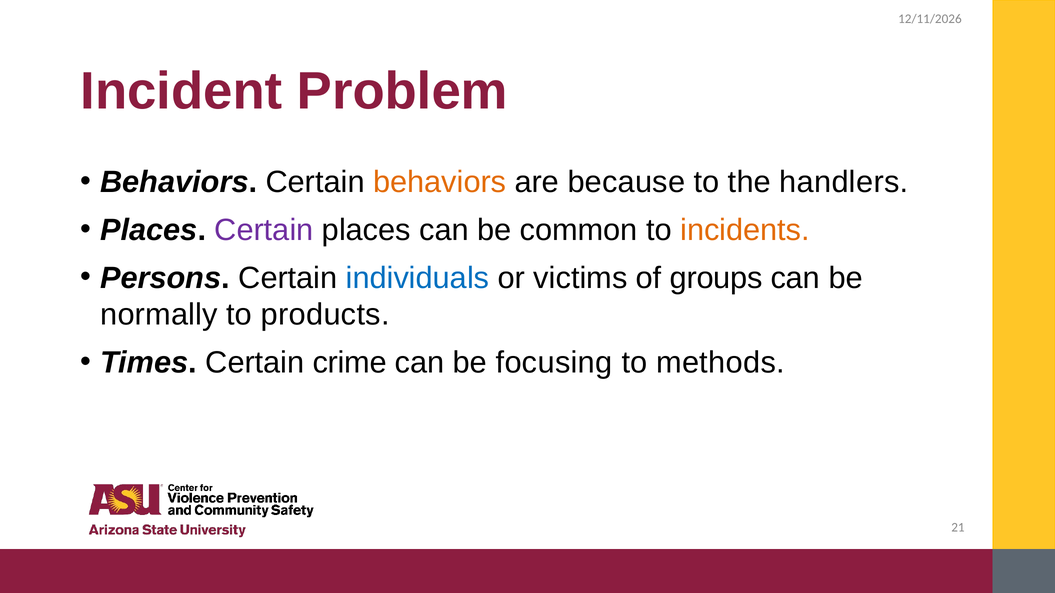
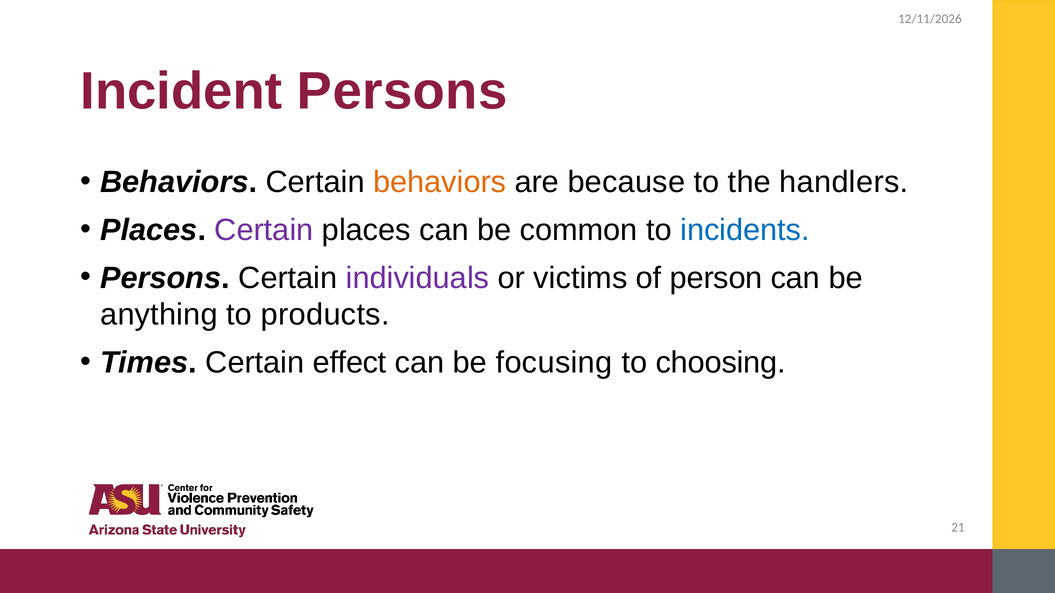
Incident Problem: Problem -> Persons (402, 91)
incidents colour: orange -> blue (745, 230)
individuals colour: blue -> purple (417, 278)
groups: groups -> person (716, 278)
normally: normally -> anything (159, 315)
crime: crime -> effect (350, 363)
methods: methods -> choosing (721, 363)
